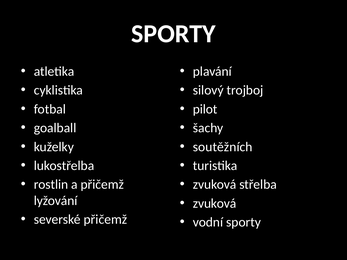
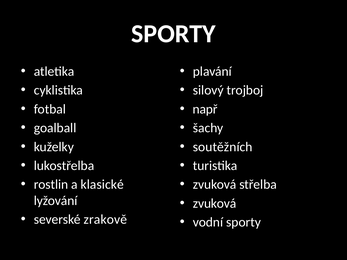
pilot: pilot -> např (205, 109)
a přičemž: přičemž -> klasické (102, 185)
severské přičemž: přičemž -> zrakově (105, 220)
